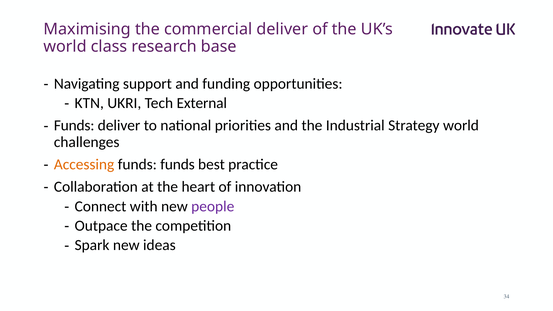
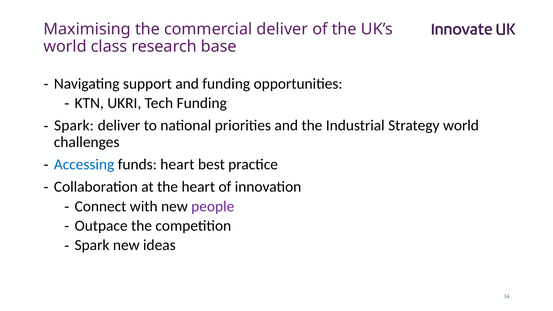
Tech External: External -> Funding (202, 103)
Funds: Funds -> Spark (74, 126)
Accessing colour: orange -> blue (84, 165)
funds funds: funds -> heart (177, 165)
